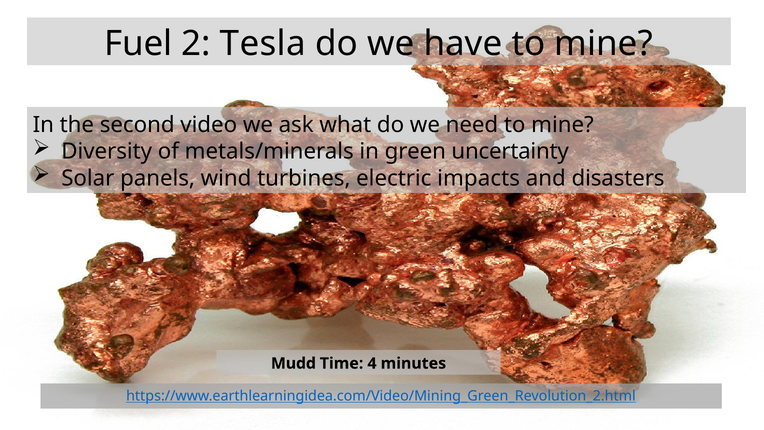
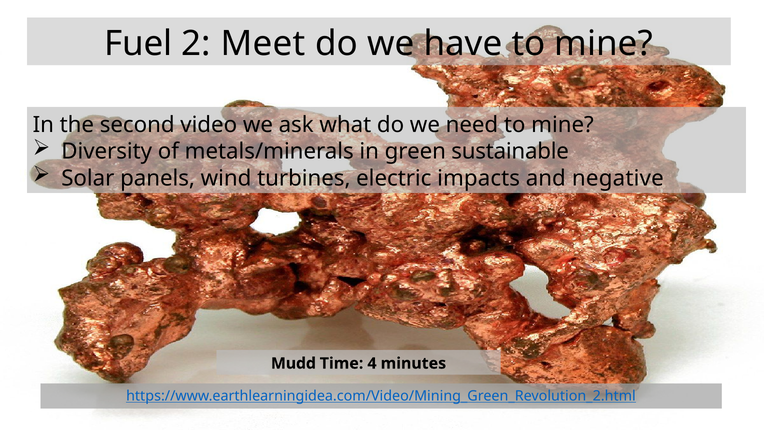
Tesla: Tesla -> Meet (263, 44)
uncertainty: uncertainty -> sustainable (510, 151)
disasters: disasters -> negative (618, 178)
